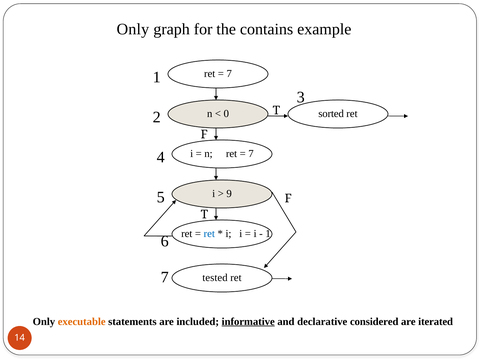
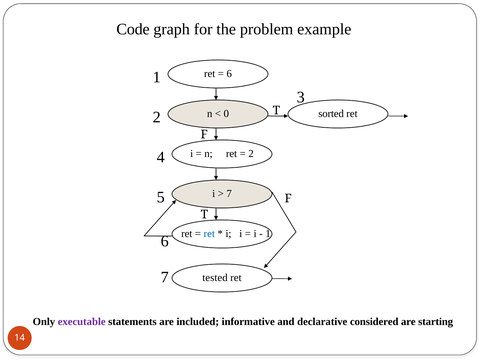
Only: Only -> Code (133, 29)
contains: contains -> problem (267, 29)
7: 7 -> 6 (229, 74)
7: 7 -> 2 (251, 154)
9: 9 -> 7 (229, 194)
executable colour: orange -> purple (82, 322)
informative underline: present -> none (248, 322)
iterated: iterated -> starting (436, 322)
